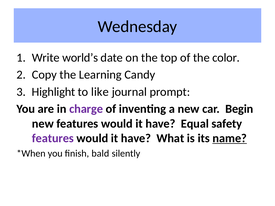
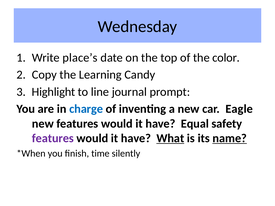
world’s: world’s -> place’s (80, 58)
like: like -> line (100, 92)
charge colour: purple -> blue (86, 109)
Begin: Begin -> Eagle (239, 109)
What underline: none -> present (170, 138)
bald: bald -> time (100, 154)
